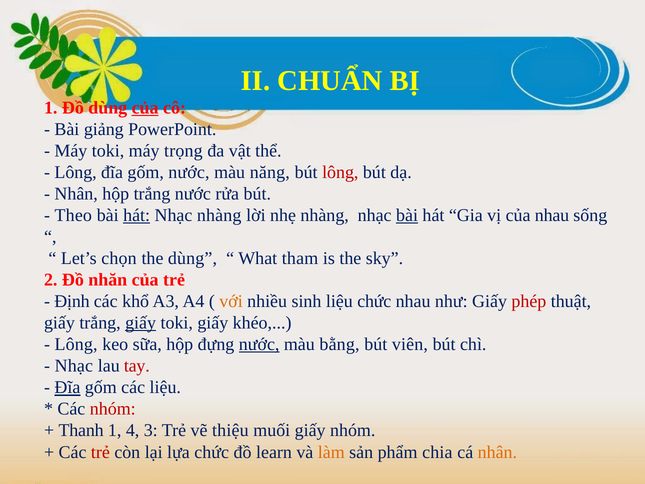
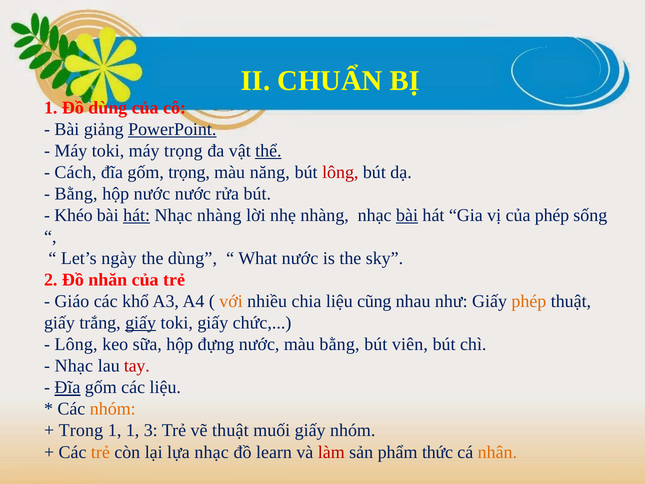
của underline: present -> none (145, 108)
PowerPoint underline: none -> present (172, 129)
thể underline: none -> present (268, 151)
Lông: Lông -> Cách (75, 172)
gốm nước: nước -> trọng (189, 172)
Nhân: Nhân -> Bằng (76, 194)
hộp trắng: trắng -> nước (152, 194)
Theo: Theo -> Khéo (73, 215)
của nhau: nhau -> phép (552, 215)
chọn: chọn -> ngày (119, 258)
What tham: tham -> nước (300, 258)
Định: Định -> Giáo (72, 301)
sinh: sinh -> chia (306, 301)
liệu chức: chức -> cũng (374, 301)
phép colour: red -> orange (529, 301)
khéo: khéo -> chức (262, 323)
nước underline: present -> none (259, 344)
nhóm colour: red -> orange (113, 409)
Thanh: Thanh -> Trong (81, 430)
1 4: 4 -> 1 (133, 430)
vẽ thiệu: thiệu -> thuật (230, 430)
trẻ colour: red -> orange (100, 452)
lựa chức: chức -> nhạc (212, 452)
làm colour: orange -> red (331, 452)
chia: chia -> thức (438, 452)
